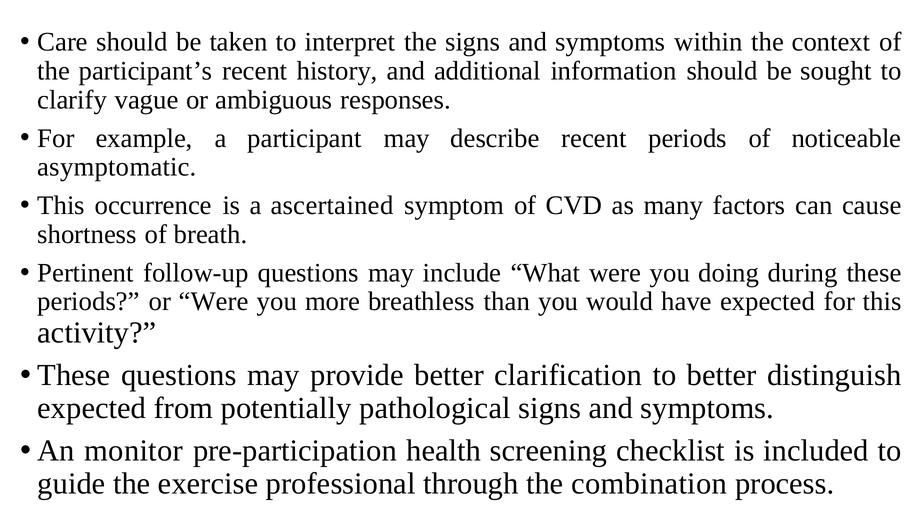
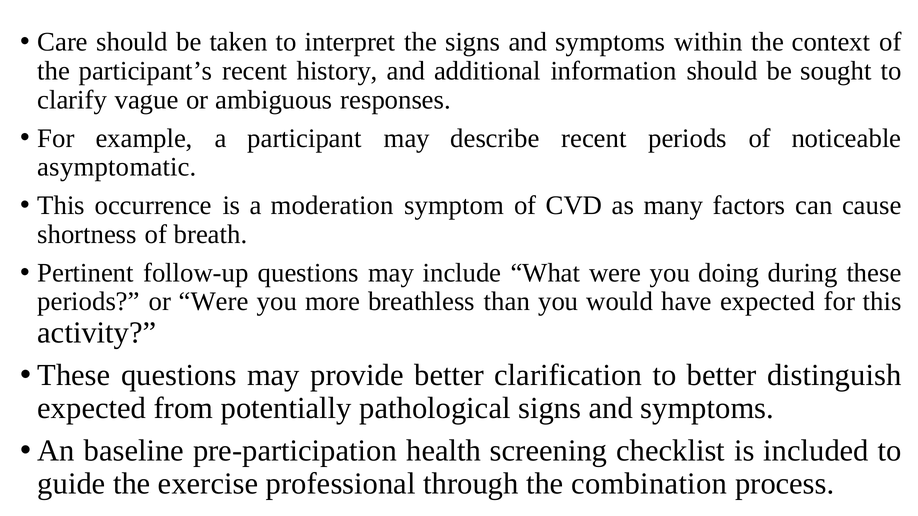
ascertained: ascertained -> moderation (332, 206)
monitor: monitor -> baseline (134, 451)
